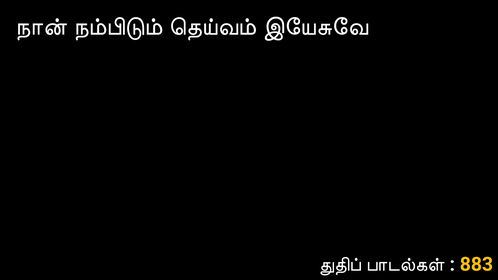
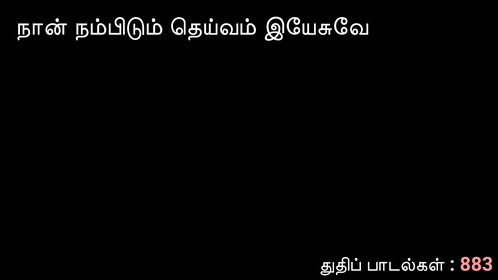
883 colour: yellow -> pink (476, 264)
